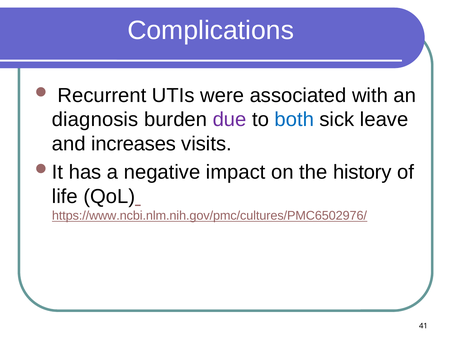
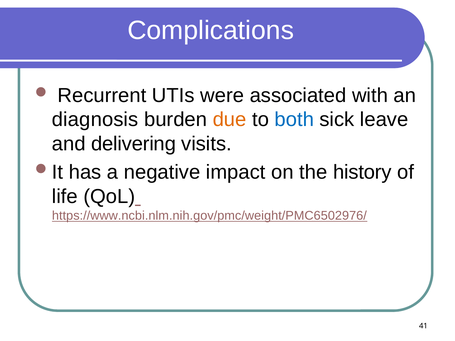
due colour: purple -> orange (230, 120)
increases: increases -> delivering (134, 144)
https://www.ncbi.nlm.nih.gov/pmc/cultures/PMC6502976/: https://www.ncbi.nlm.nih.gov/pmc/cultures/PMC6502976/ -> https://www.ncbi.nlm.nih.gov/pmc/weight/PMC6502976/ (209, 216)
